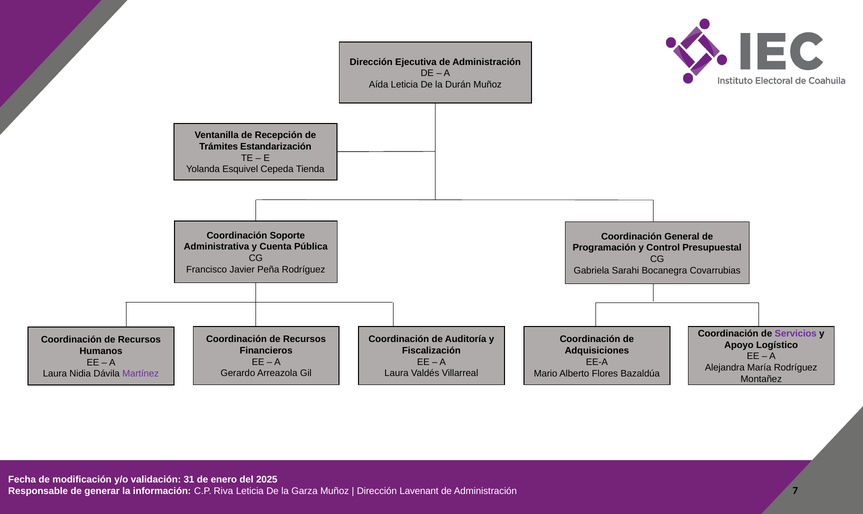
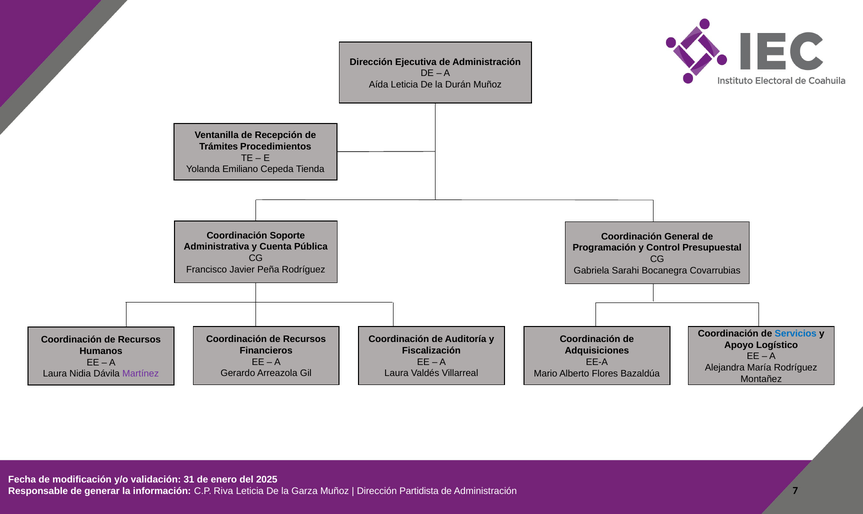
Estandarización: Estandarización -> Procedimientos (276, 146)
Esquivel: Esquivel -> Emiliano (240, 169)
Servicios colour: purple -> blue (796, 333)
Lavenant: Lavenant -> Partidista (419, 490)
